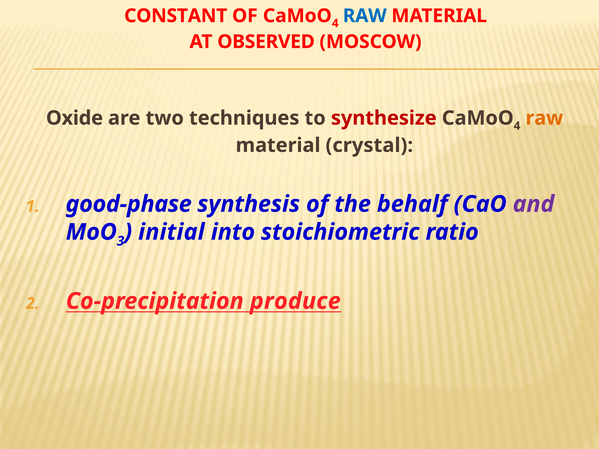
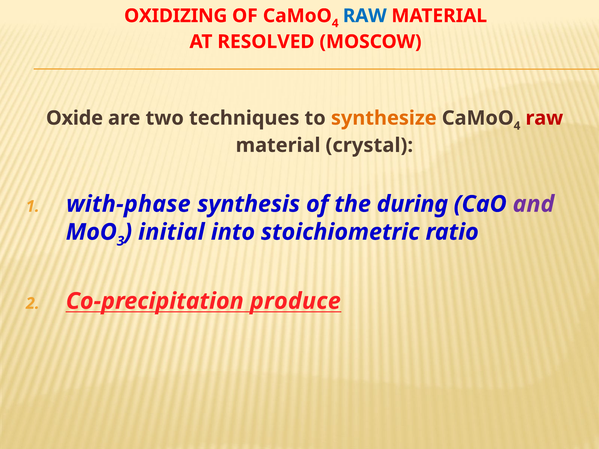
CONSTANT: CONSTANT -> OXIDIZING (176, 16)
OBSERVED: OBSERVED -> RESOLVED (266, 42)
synthesize colour: red -> orange (384, 118)
raw colour: orange -> red (544, 118)
good-phase: good-phase -> with-phase (128, 204)
behalf: behalf -> during (412, 204)
